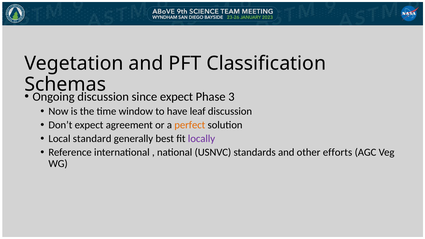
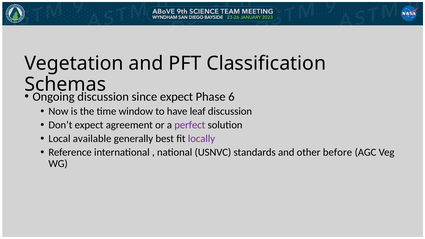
3: 3 -> 6 (231, 97)
perfect colour: orange -> purple (190, 125)
standard: standard -> available (92, 139)
efforts: efforts -> before (337, 152)
